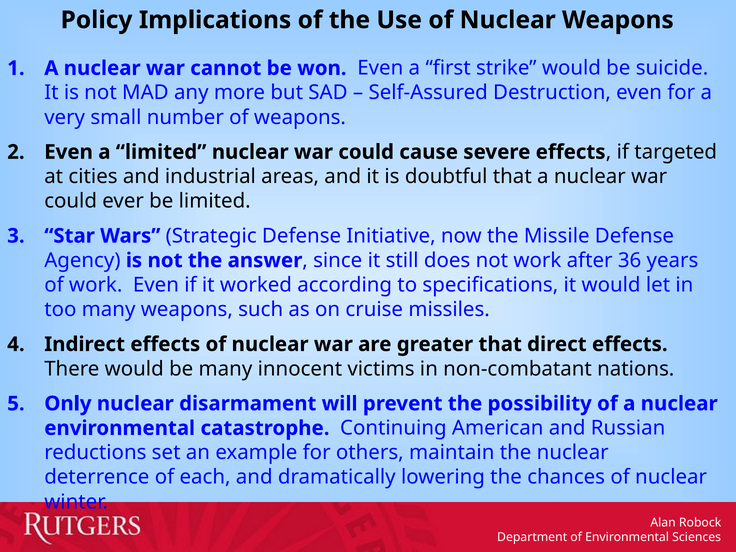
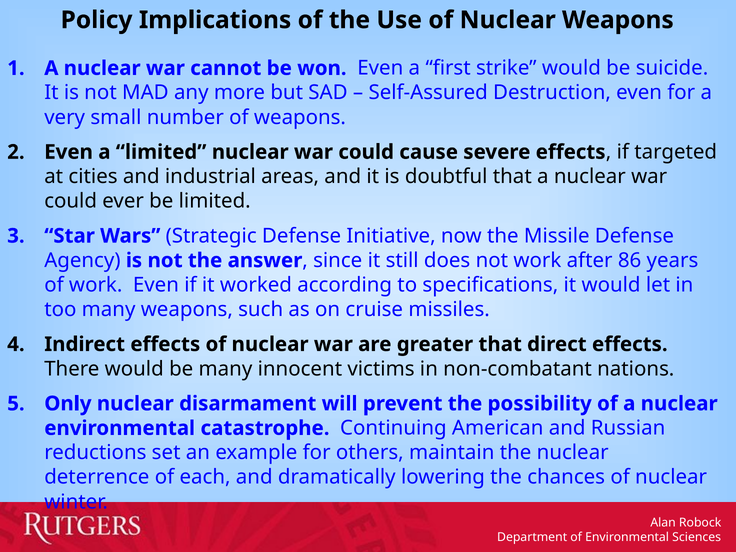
36: 36 -> 86 (630, 260)
